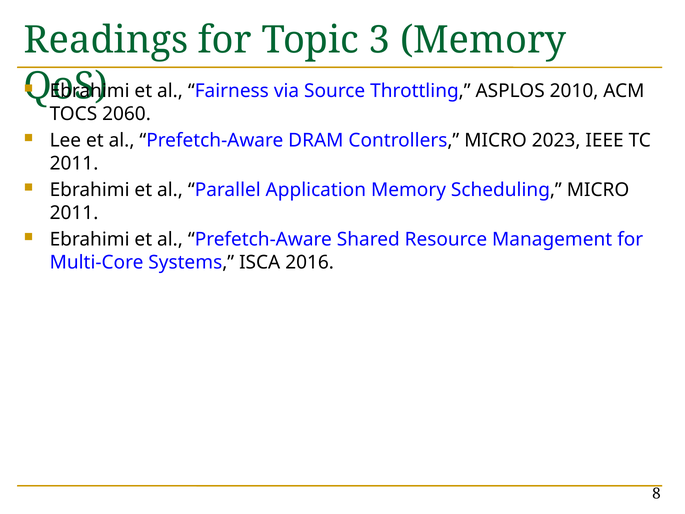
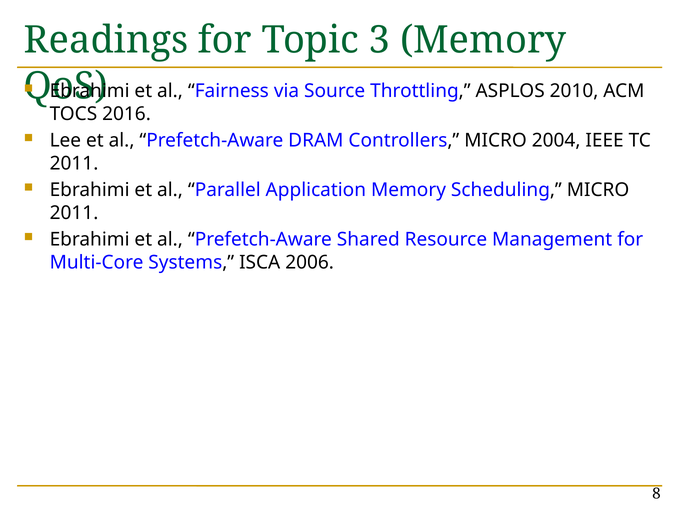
2060: 2060 -> 2016 (127, 114)
2023: 2023 -> 2004 (556, 140)
2016: 2016 -> 2006 (310, 262)
